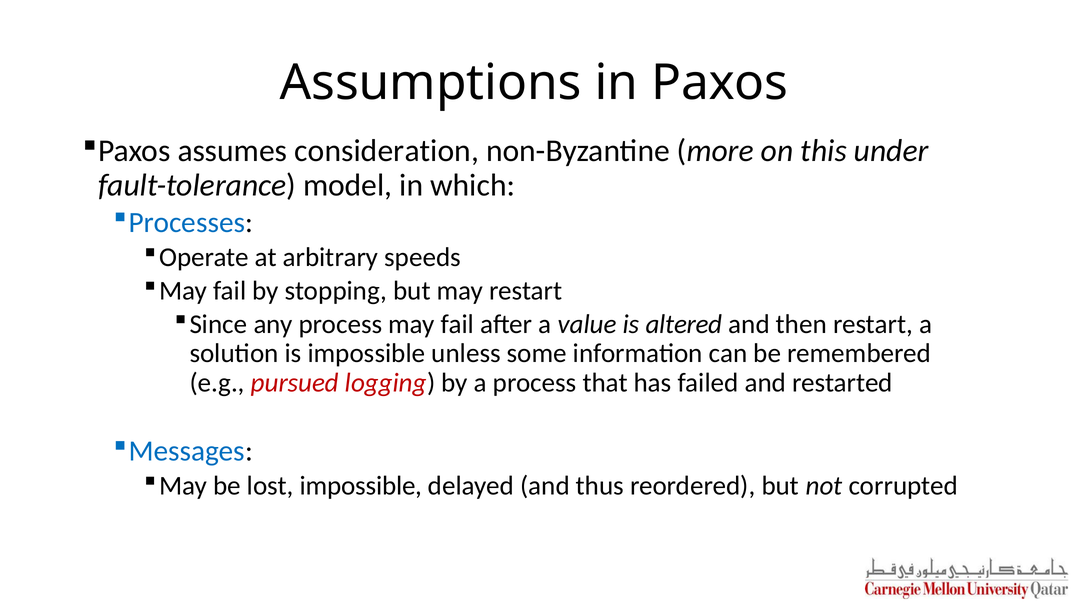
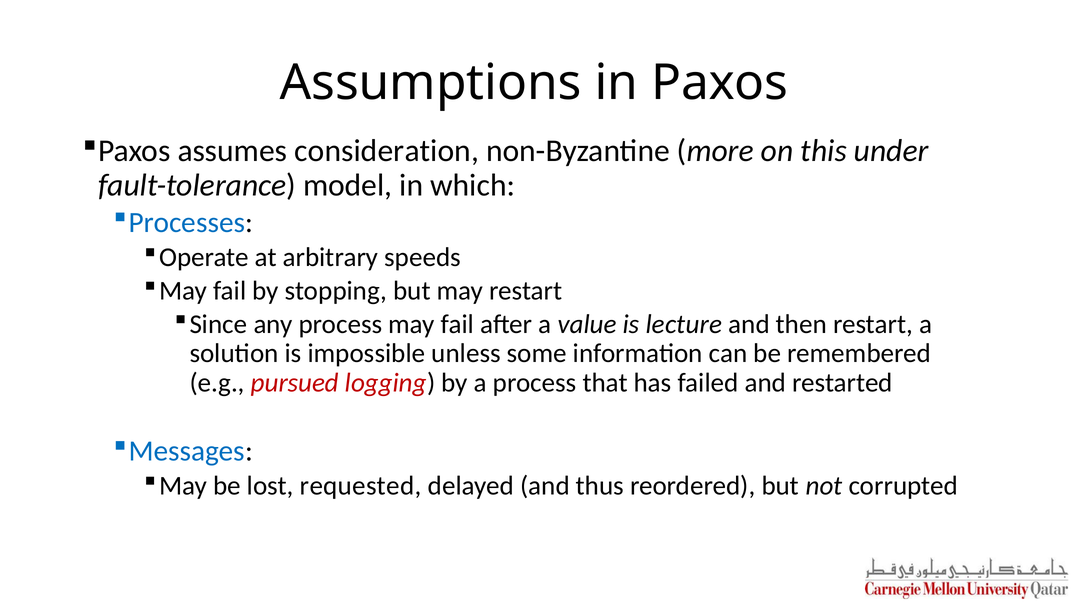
altered: altered -> lecture (684, 324)
lost impossible: impossible -> requested (361, 485)
